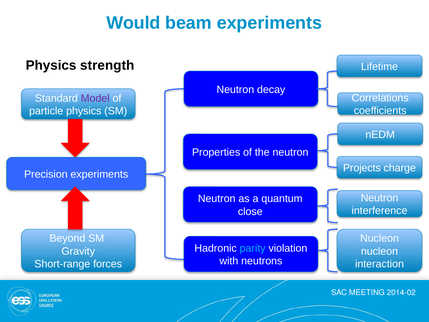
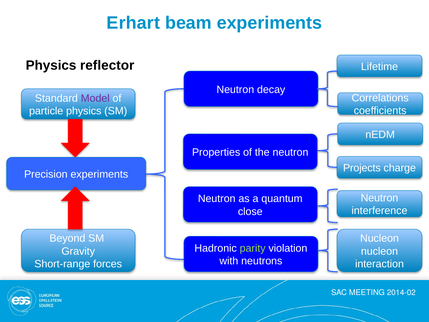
Would: Would -> Erhart (133, 23)
strength: strength -> reflector (107, 65)
parity colour: light blue -> light green (253, 248)
